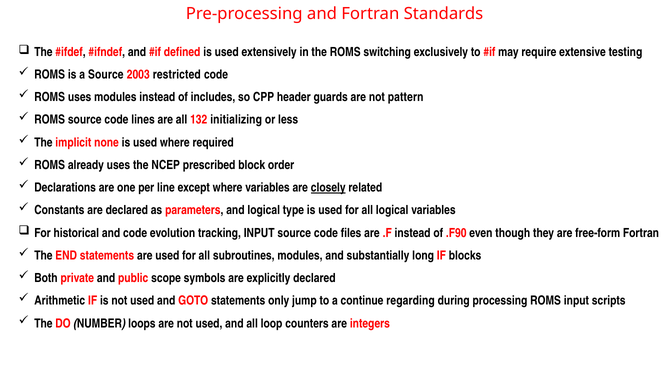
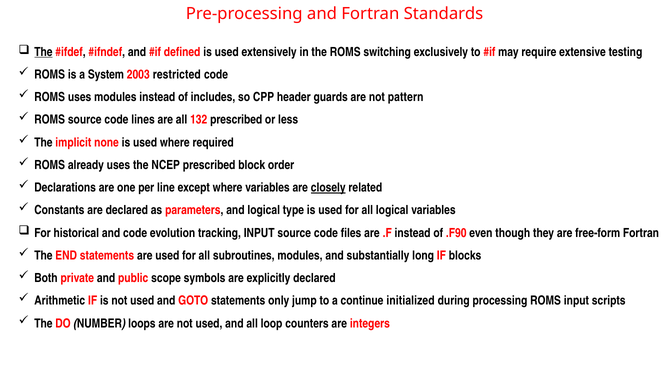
The underline: none -> present (43, 52)
a Source: Source -> System (106, 74)
132 initializing: initializing -> prescribed (236, 120)
regarding: regarding -> initialized (411, 300)
